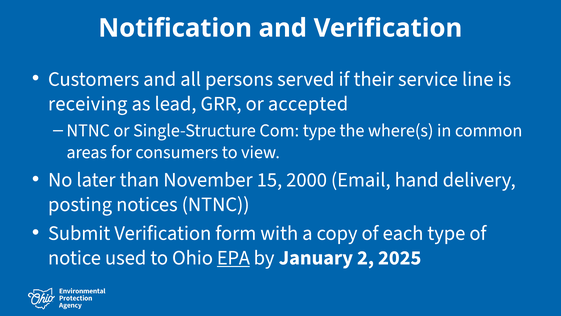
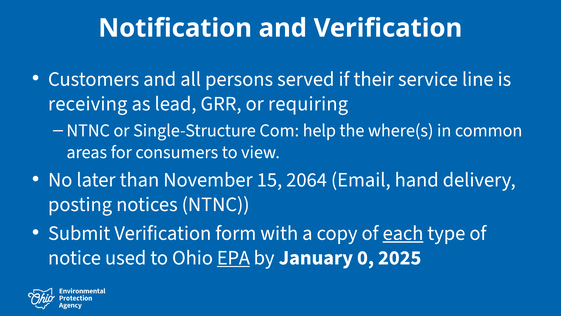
accepted: accepted -> requiring (308, 103)
Com type: type -> help (319, 130)
2000: 2000 -> 2064 (307, 179)
each underline: none -> present (403, 233)
2: 2 -> 0 (366, 257)
